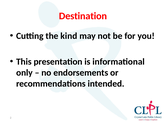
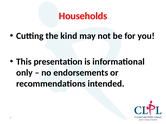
Destination: Destination -> Households (83, 16)
